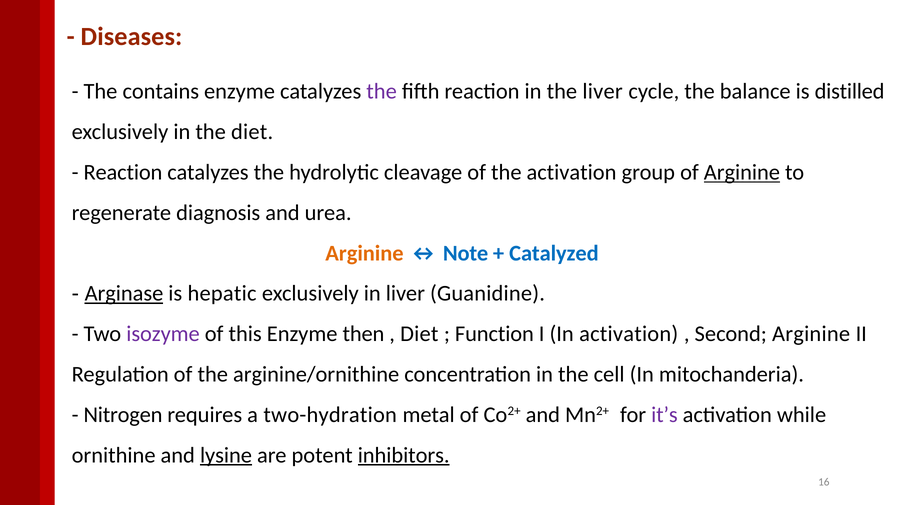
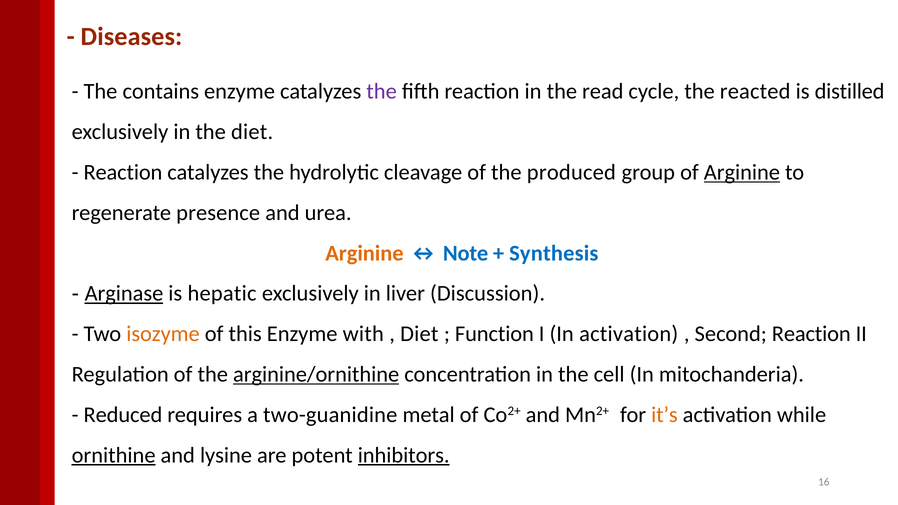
the liver: liver -> read (603, 92)
balance: balance -> reacted (755, 92)
the activation: activation -> produced (571, 172)
diagnosis: diagnosis -> presence (218, 213)
Catalyzed: Catalyzed -> Synthesis (554, 253)
Guanidine: Guanidine -> Discussion (488, 294)
isozyme colour: purple -> orange (163, 334)
then: then -> with (363, 334)
Second Arginine: Arginine -> Reaction (811, 334)
arginine/ornithine underline: none -> present (316, 374)
Nitrogen: Nitrogen -> Reduced (123, 415)
two-hydration: two-hydration -> two-guanidine (330, 415)
it’s colour: purple -> orange (664, 415)
ornithine underline: none -> present (114, 455)
lysine underline: present -> none (226, 455)
